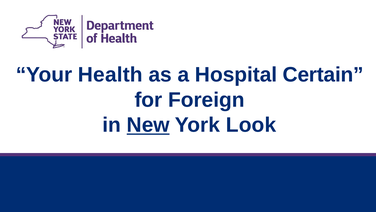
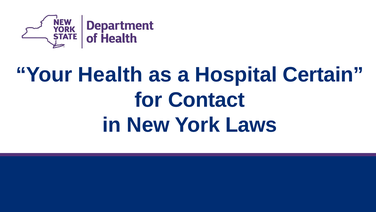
Foreign: Foreign -> Contact (206, 100)
New underline: present -> none (148, 125)
Look: Look -> Laws (251, 125)
